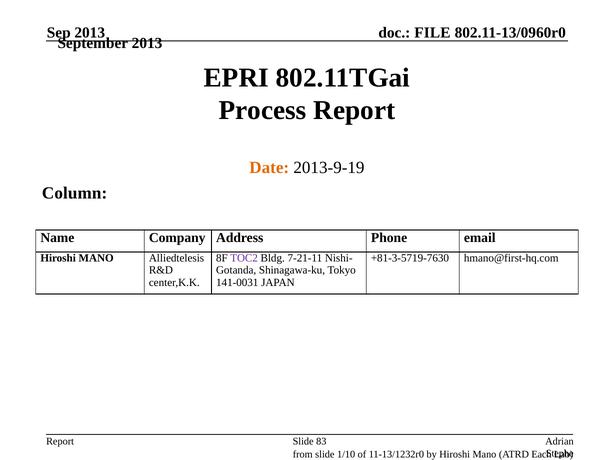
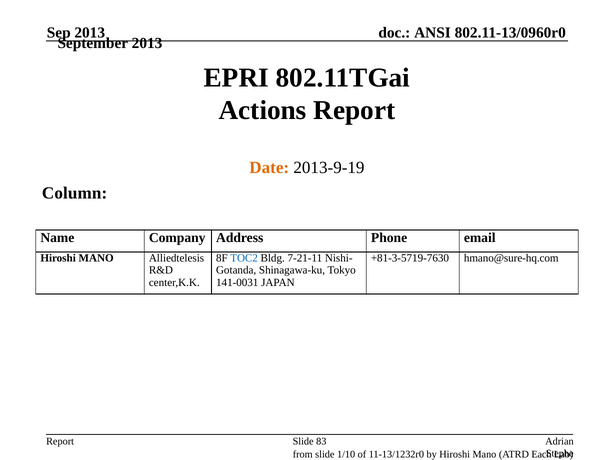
FILE: FILE -> ANSI (432, 33)
Process: Process -> Actions (263, 110)
TOC2 colour: purple -> blue (244, 258)
hmano@first-hq.com: hmano@first-hq.com -> hmano@sure-hq.com (511, 258)
